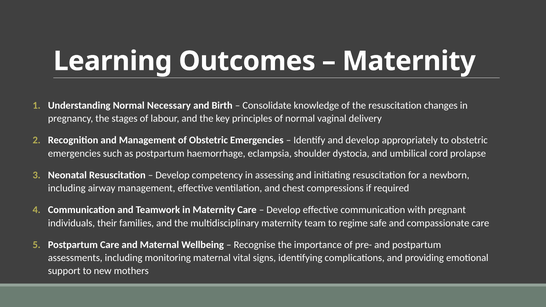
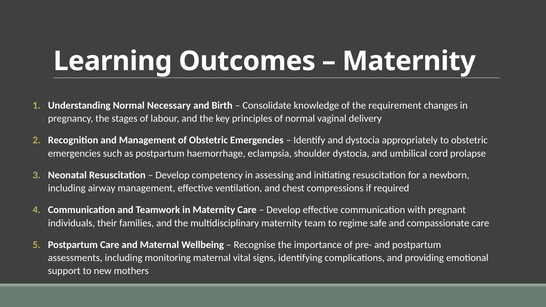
the resuscitation: resuscitation -> requirement (395, 106)
and develop: develop -> dystocia (363, 140)
